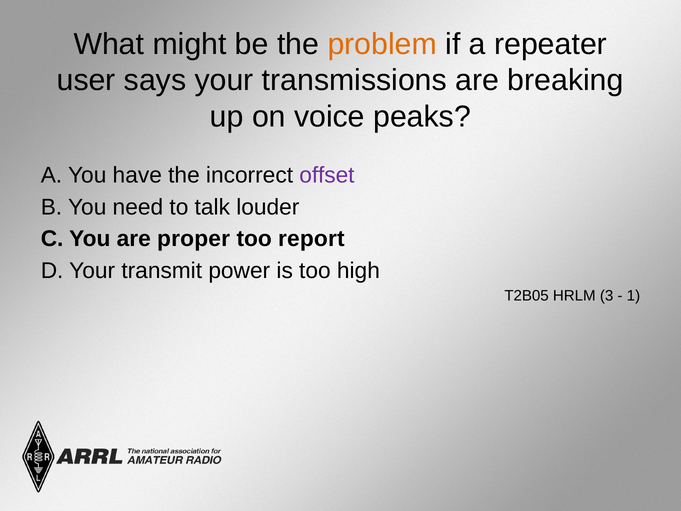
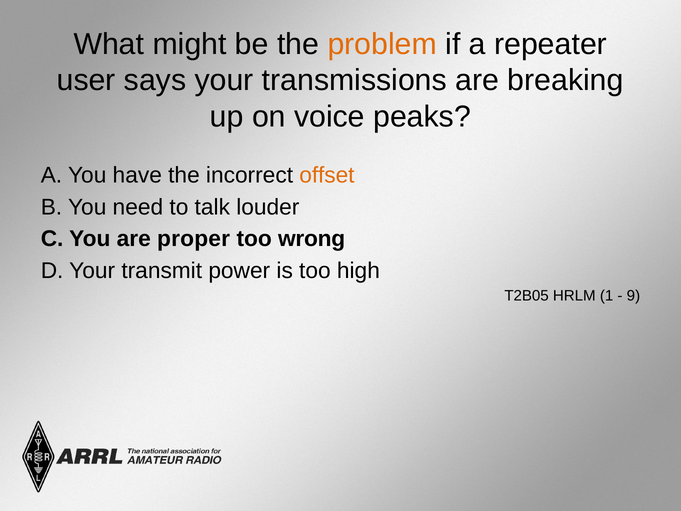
offset colour: purple -> orange (327, 175)
report: report -> wrong (312, 239)
3: 3 -> 1 (607, 296)
1: 1 -> 9 (633, 296)
